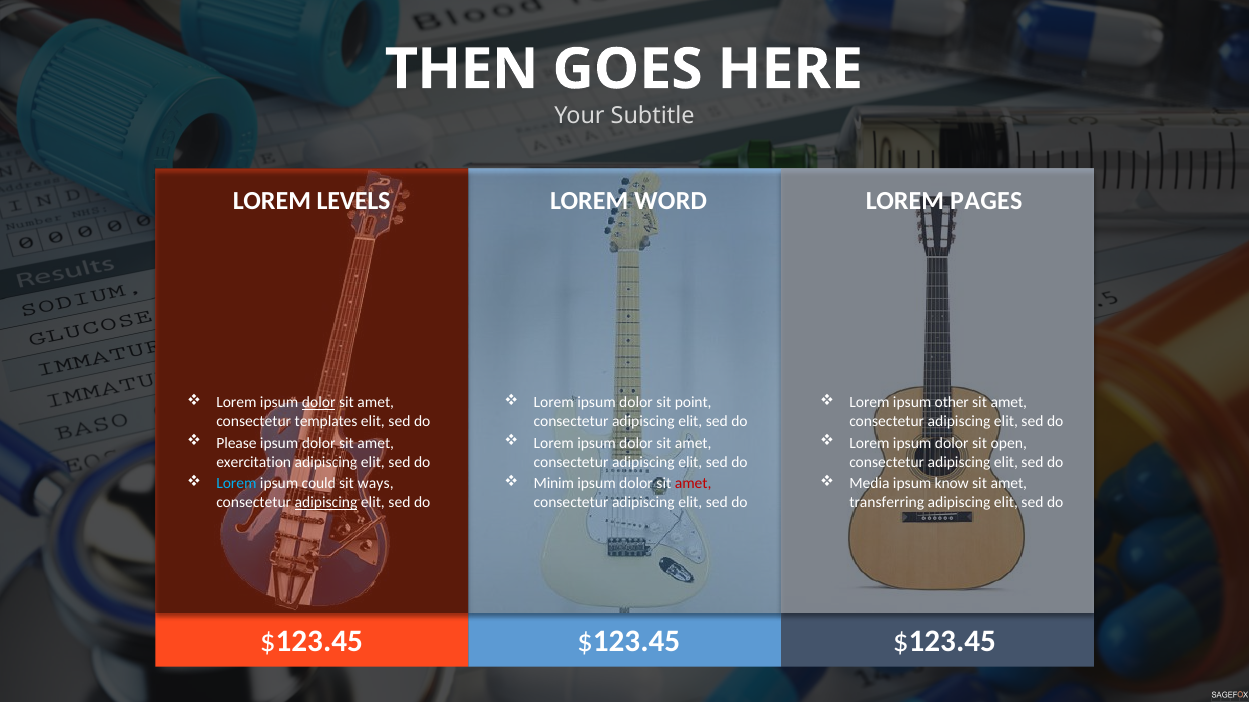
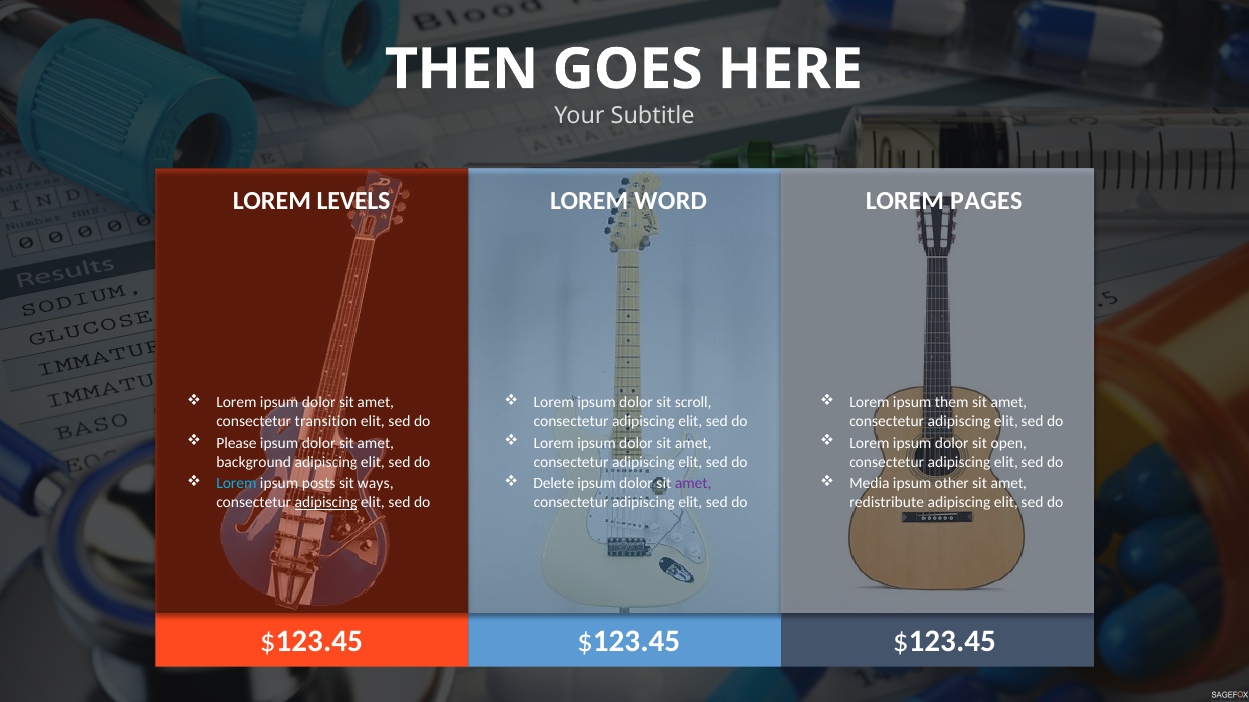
dolor underline: present -> none (319, 403)
point: point -> scroll (693, 403)
other: other -> them (952, 403)
templates: templates -> transition (326, 422)
exercitation: exercitation -> background (254, 462)
could: could -> posts (319, 484)
Minim: Minim -> Delete (554, 484)
amet colour: red -> purple (693, 484)
know: know -> other (952, 484)
transferring: transferring -> redistribute (887, 503)
